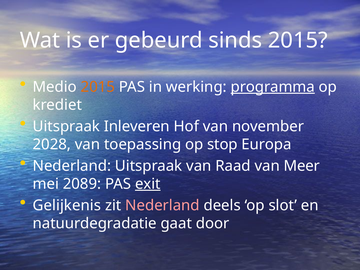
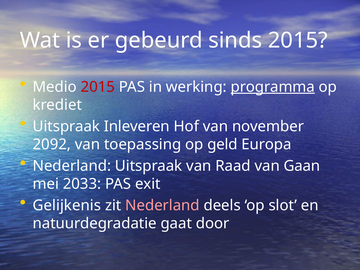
2015 colour: orange -> red (98, 87)
2028: 2028 -> 2092 (52, 144)
stop: stop -> geld (222, 144)
Meer: Meer -> Gaan (302, 166)
2089: 2089 -> 2033 (82, 184)
exit underline: present -> none (148, 184)
